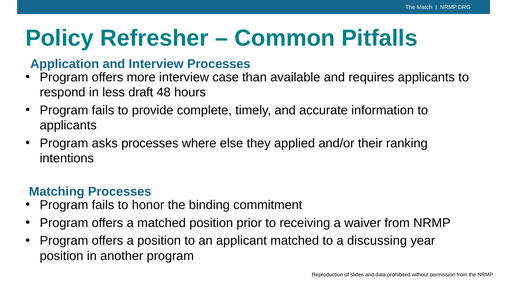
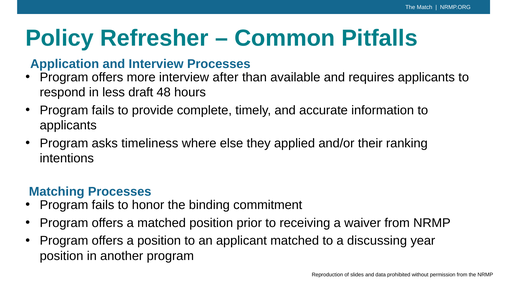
case: case -> after (226, 77)
asks processes: processes -> timeliness (150, 143)
